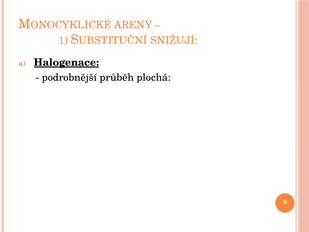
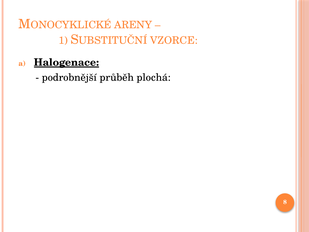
SNIŽUJÍ: SNIŽUJÍ -> VZORCE (174, 40)
